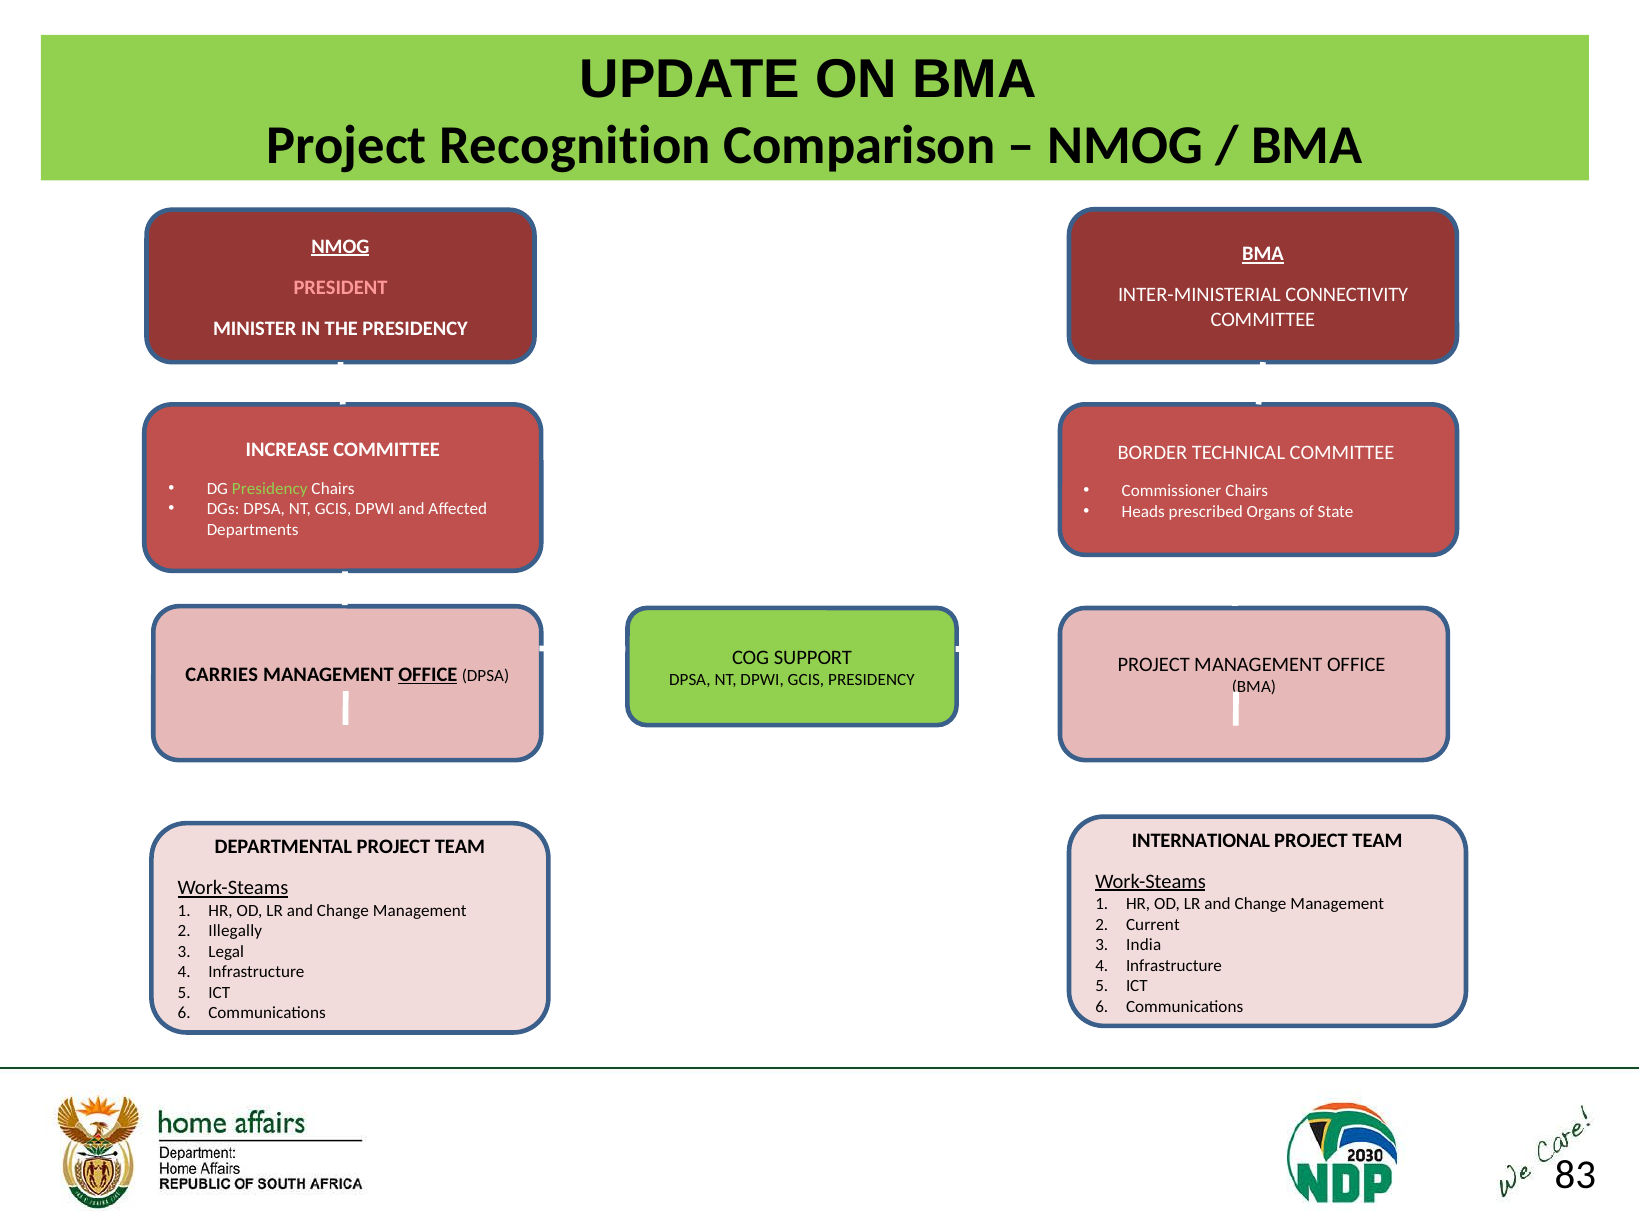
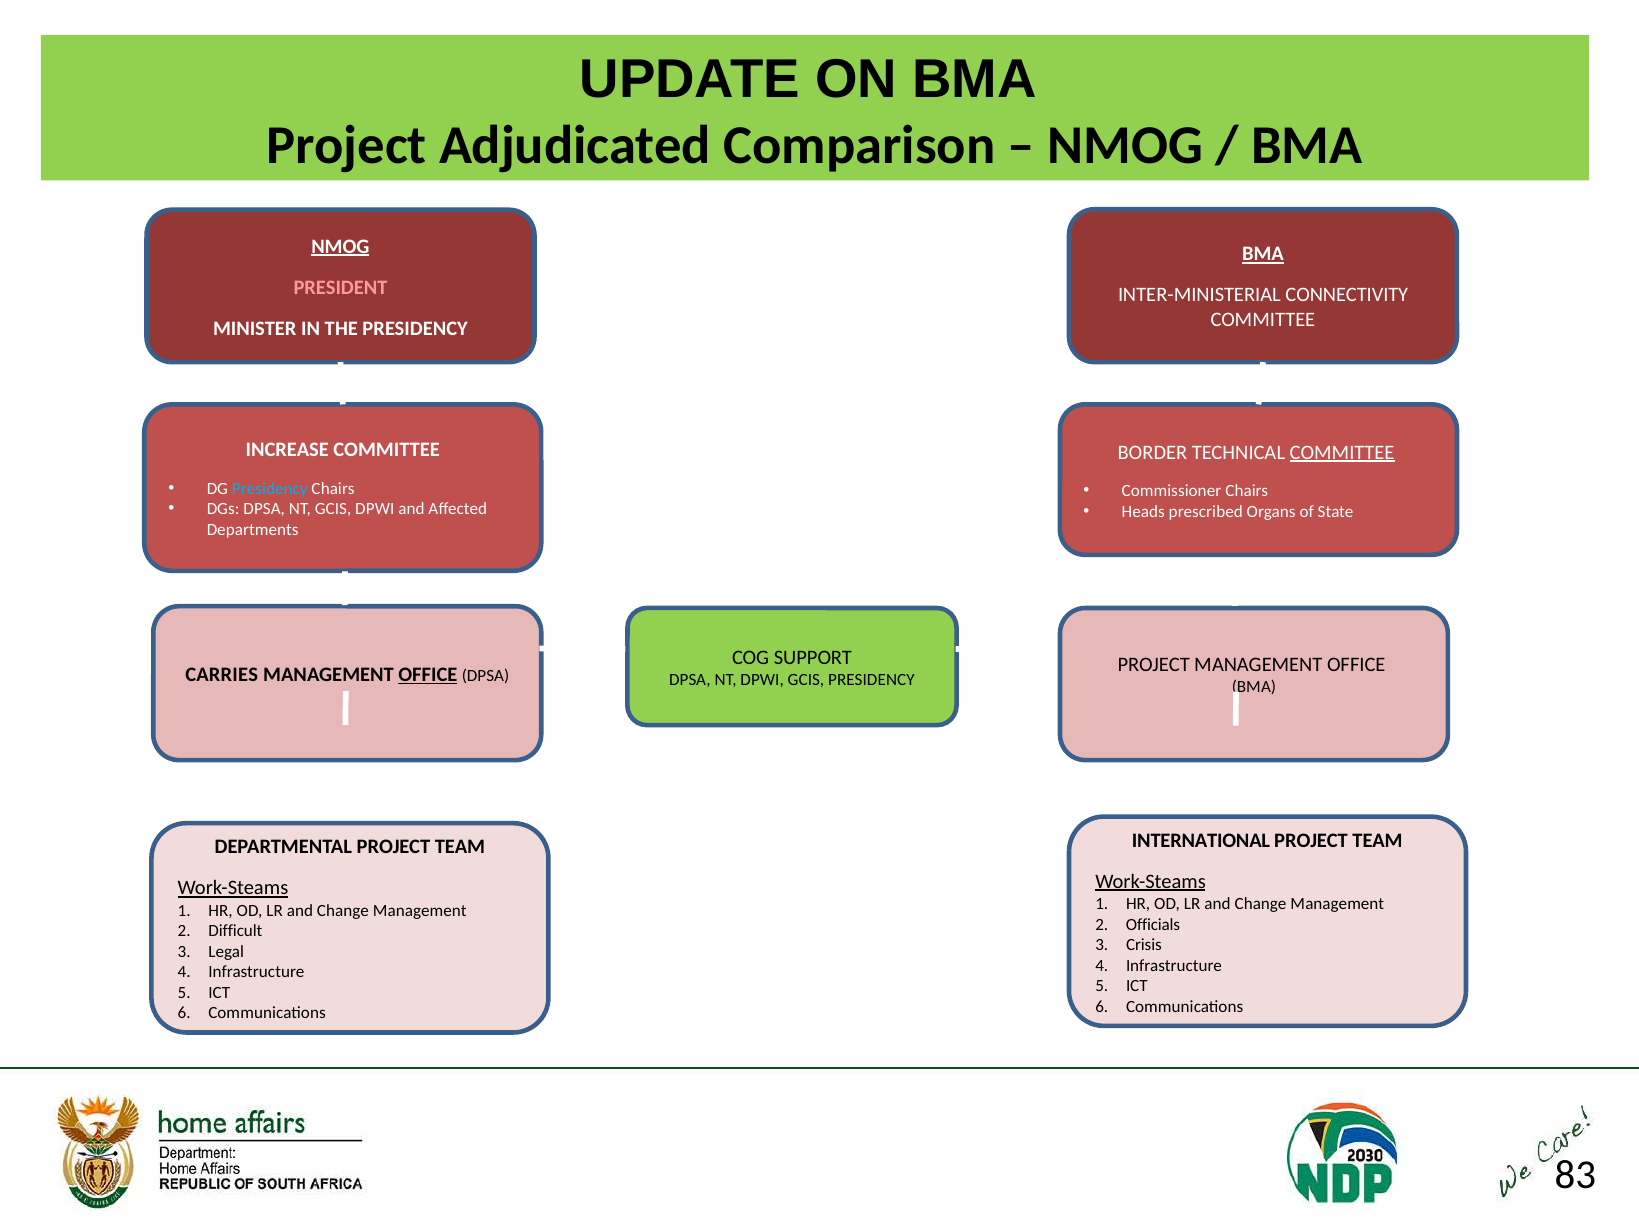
Recognition: Recognition -> Adjudicated (575, 145)
COMMITTEE underline: none -> present (1342, 452)
Presidency colour: light green -> light blue (270, 489)
Current: Current -> Officials (1153, 925)
Illegally: Illegally -> Difficult (235, 931)
India: India -> Crisis (1144, 945)
